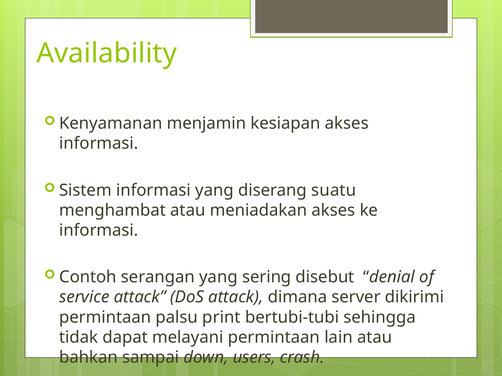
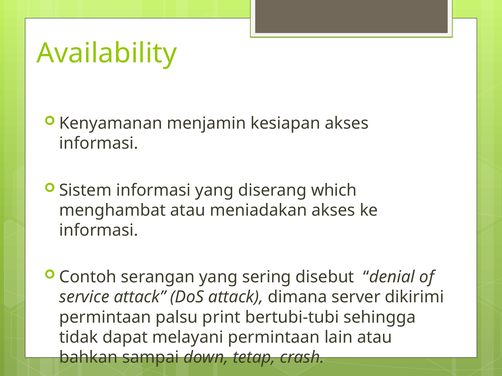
suatu: suatu -> which (334, 190)
users: users -> tetap (254, 358)
